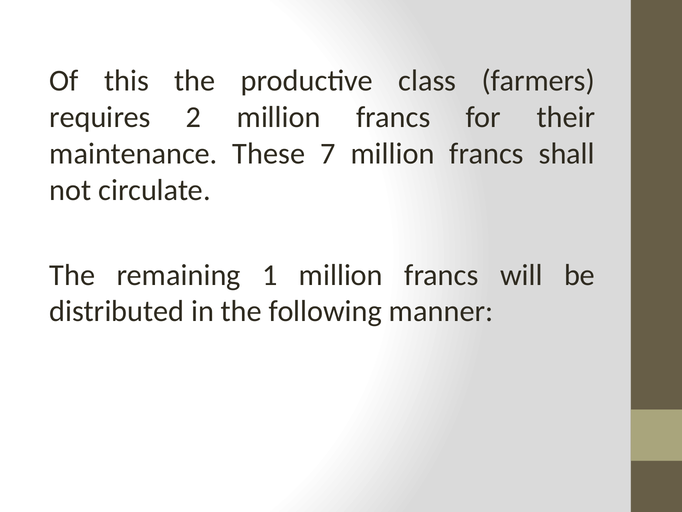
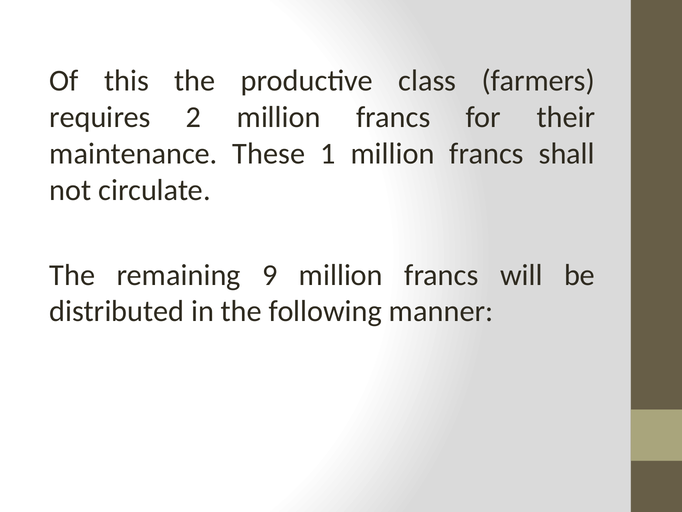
7: 7 -> 1 (328, 154)
1: 1 -> 9 (270, 275)
